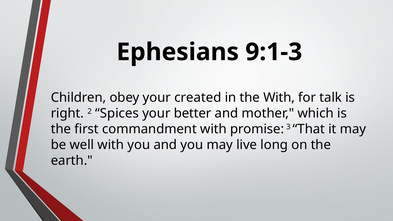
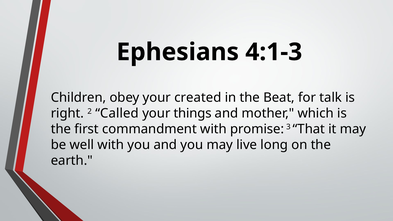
9:1-3: 9:1-3 -> 4:1-3 (274, 52)
the With: With -> Beat (279, 98)
Spices: Spices -> Called (117, 113)
better: better -> things (193, 113)
